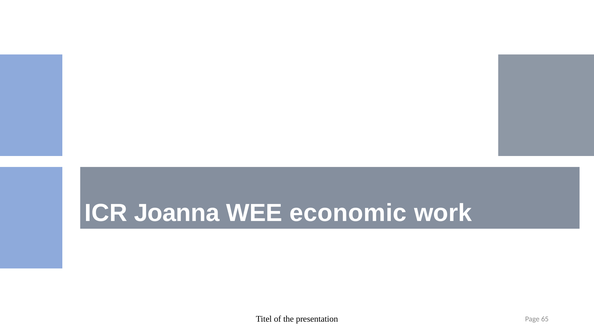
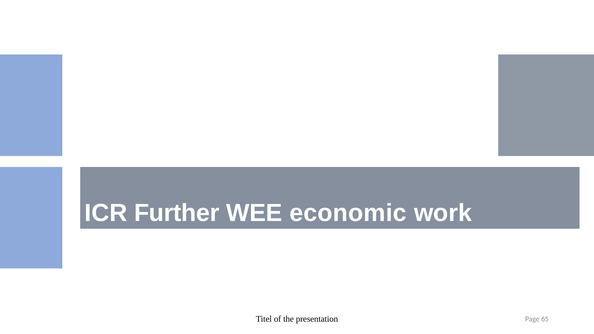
Joanna: Joanna -> Further (177, 213)
